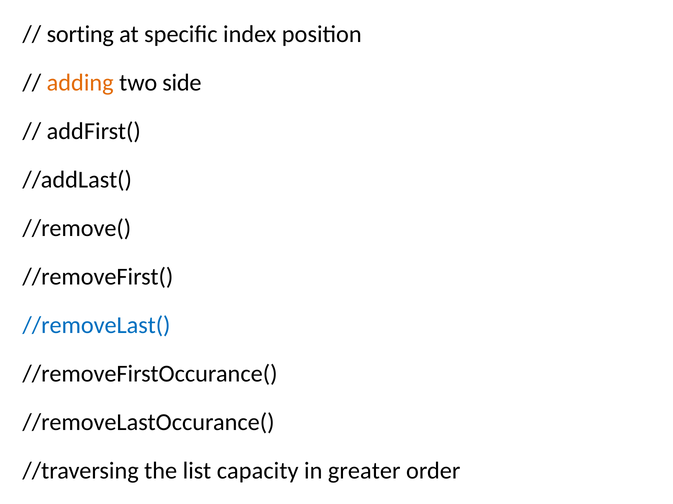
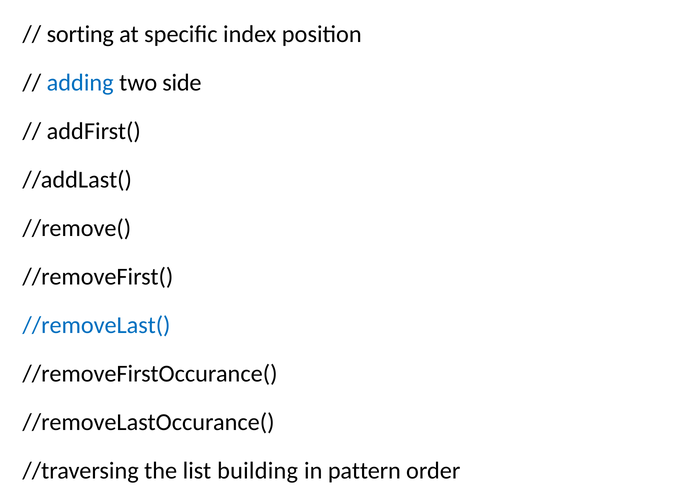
adding colour: orange -> blue (80, 83)
capacity: capacity -> building (258, 471)
greater: greater -> pattern (364, 471)
